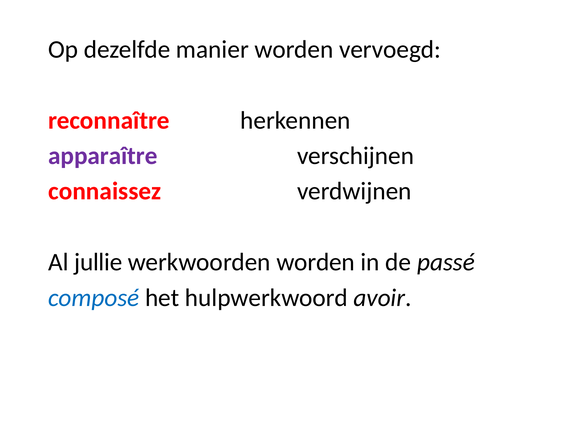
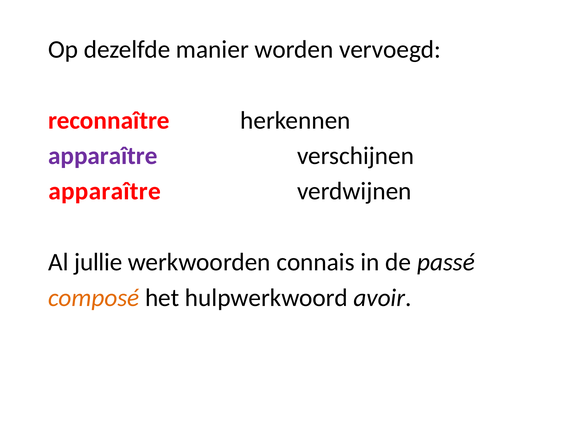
connaissez: connaissez -> apparaître (105, 191)
werkwoorden worden: worden -> connais (315, 262)
composé colour: blue -> orange (94, 297)
